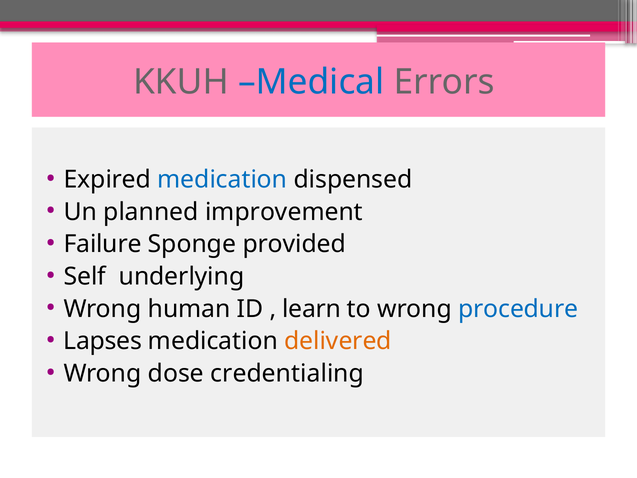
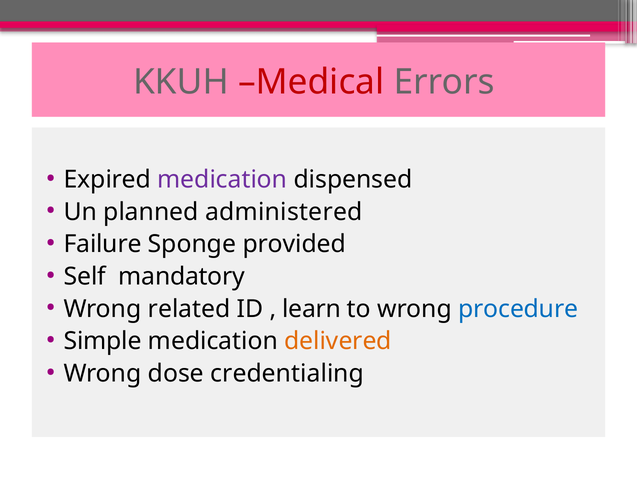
Medical colour: blue -> red (311, 82)
medication colour: blue -> purple (222, 179)
improvement: improvement -> administered (284, 212)
underlying: underlying -> mandatory (182, 276)
human: human -> related (189, 309)
Lapses: Lapses -> Simple (103, 341)
